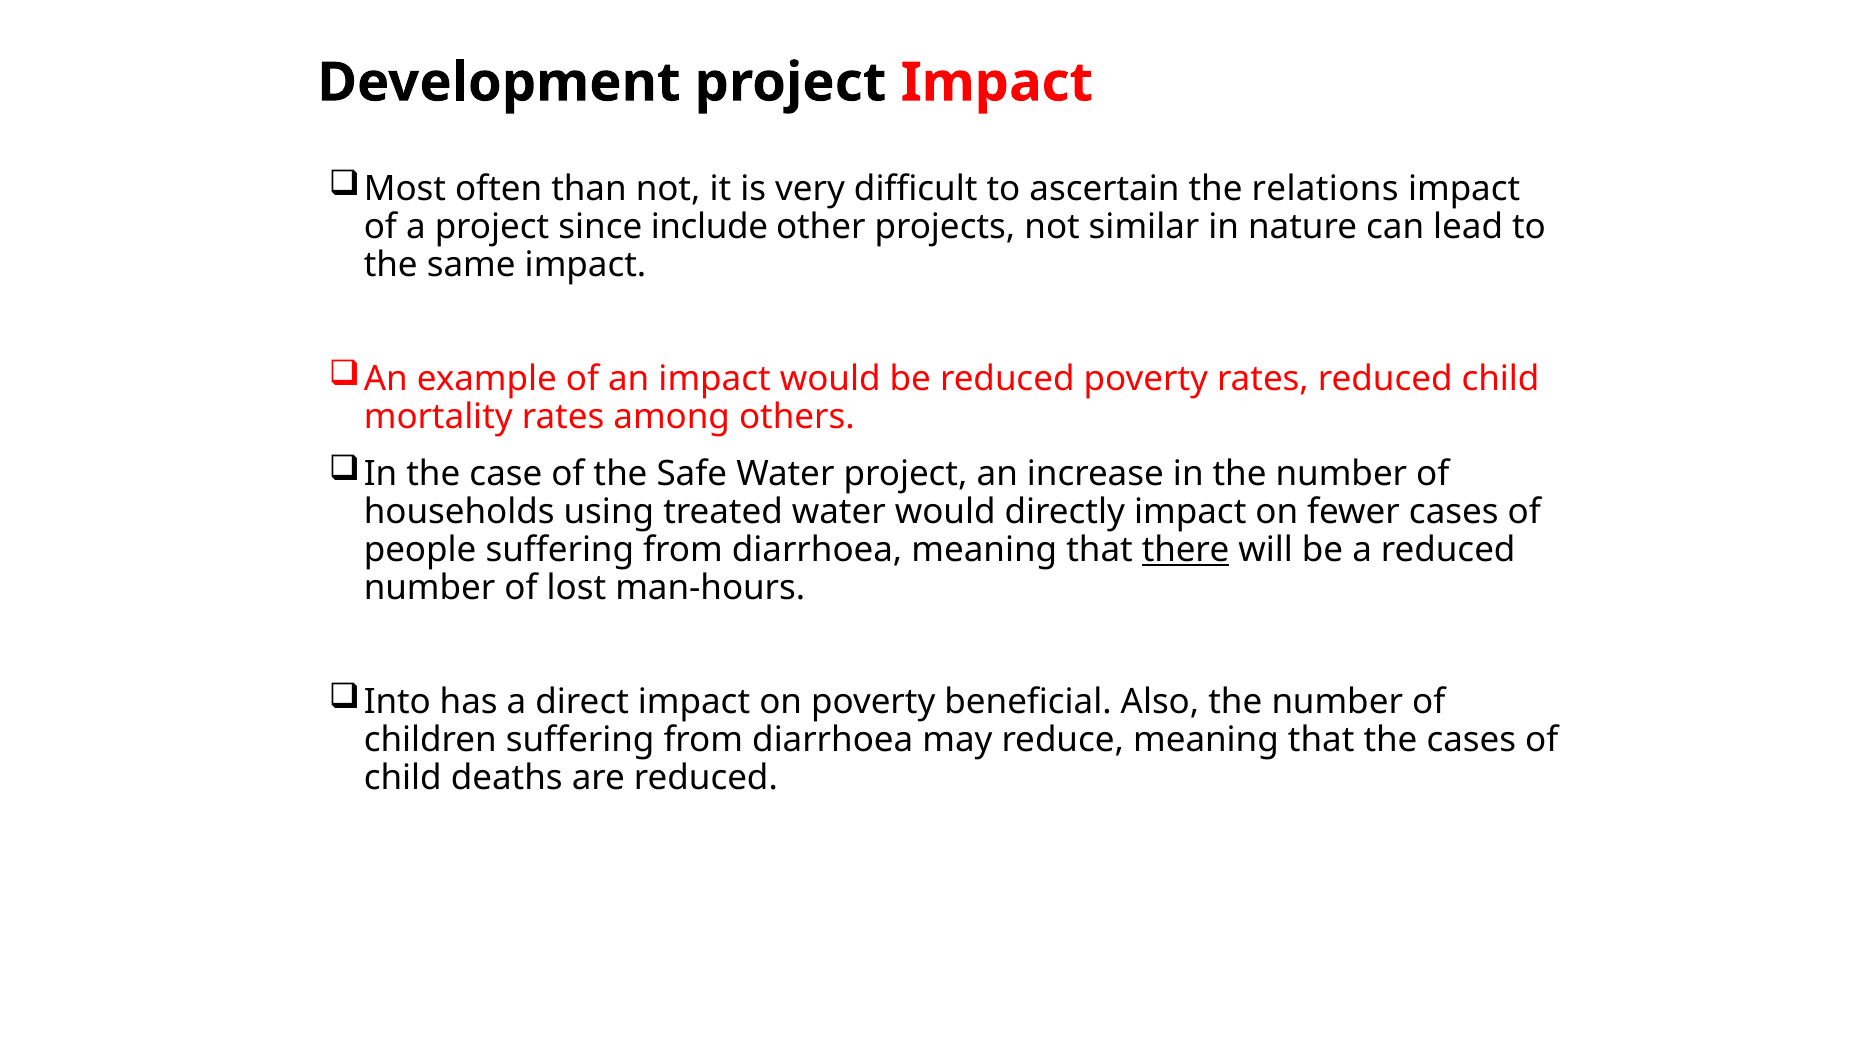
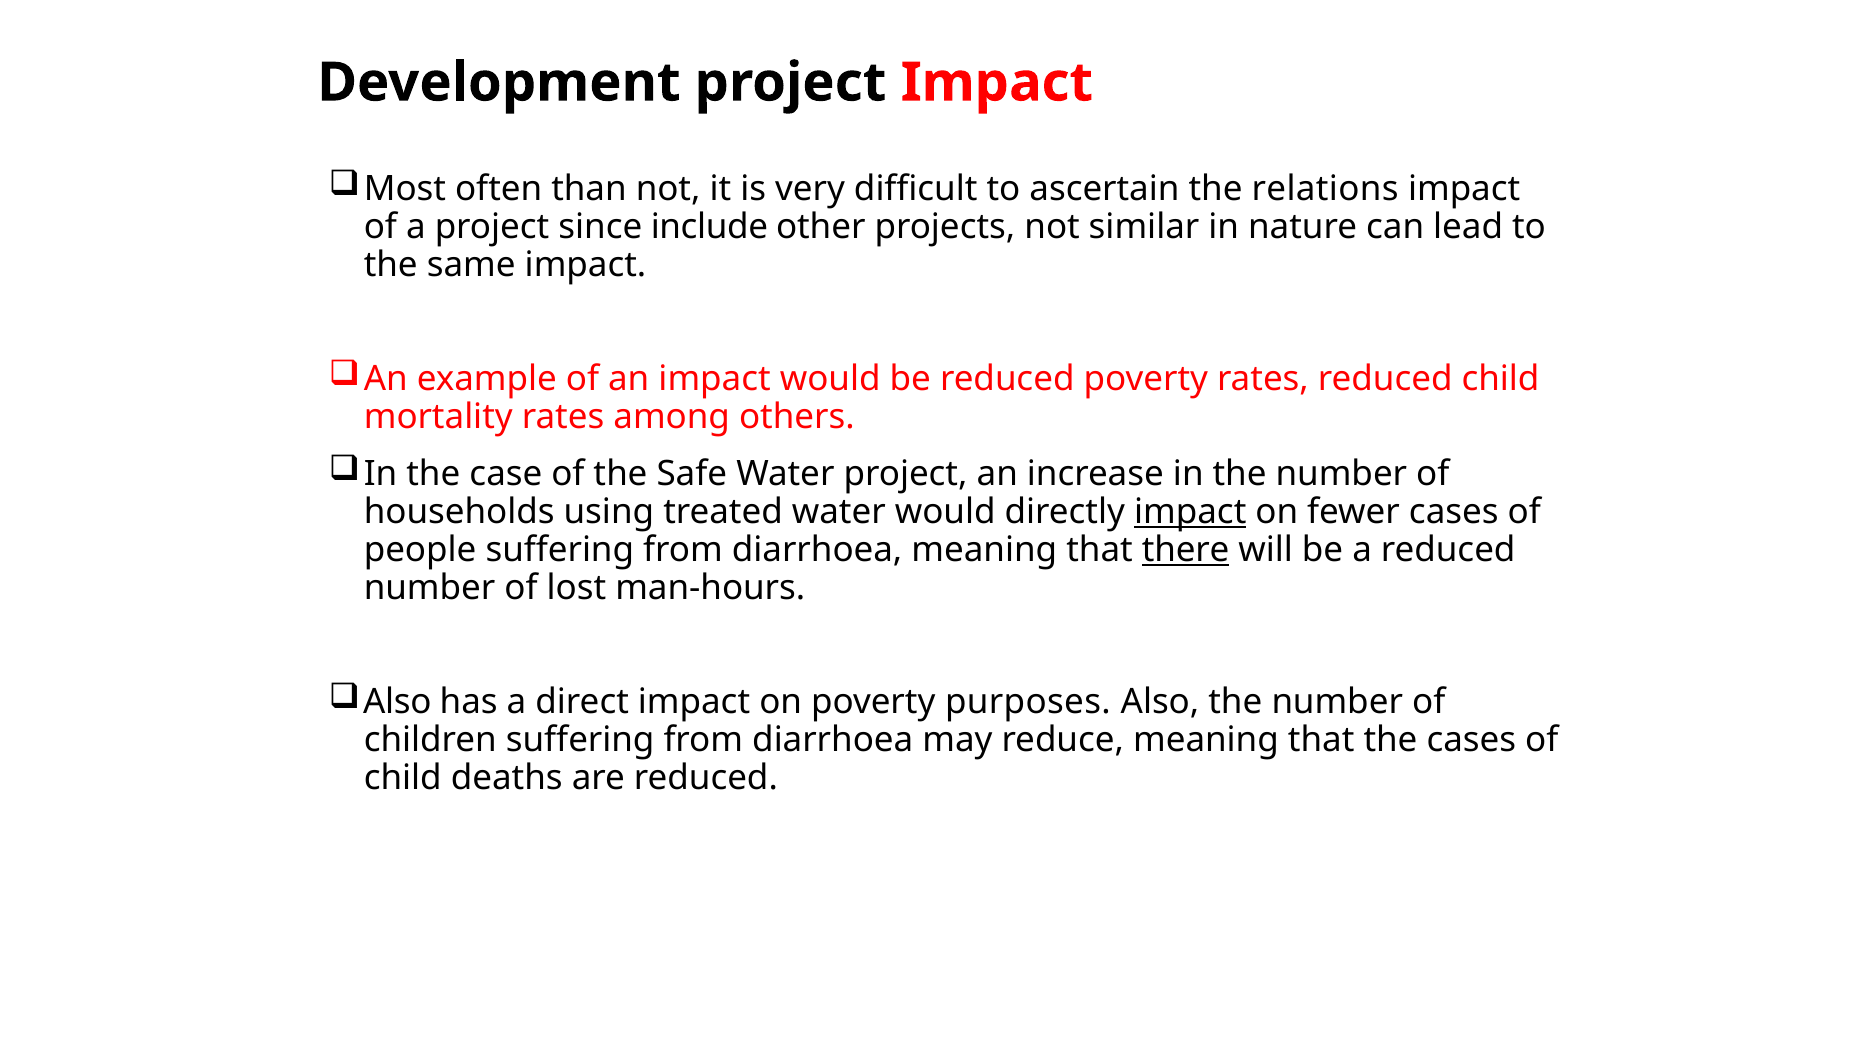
impact underline: none -> present (1190, 512)
Into: Into -> Also (397, 702)
beneficial: beneficial -> purposes (1028, 702)
